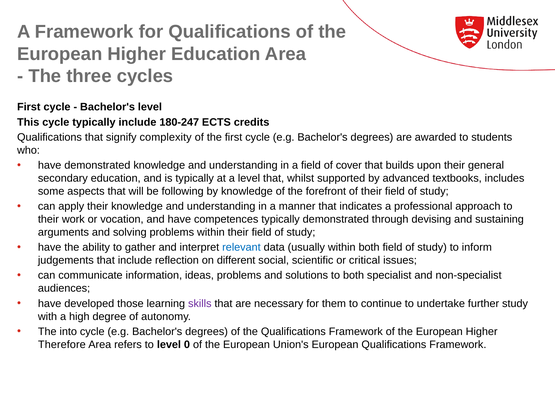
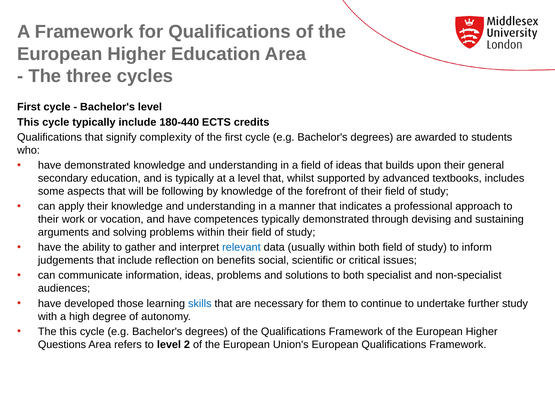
180-247: 180-247 -> 180-440 (179, 122)
of cover: cover -> ideas (349, 165)
different: different -> benefits (236, 260)
skills colour: purple -> blue (200, 304)
The into: into -> this (68, 332)
Therefore: Therefore -> Questions (62, 345)
0: 0 -> 2 (187, 345)
